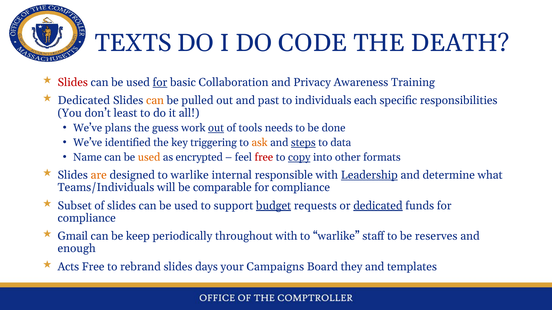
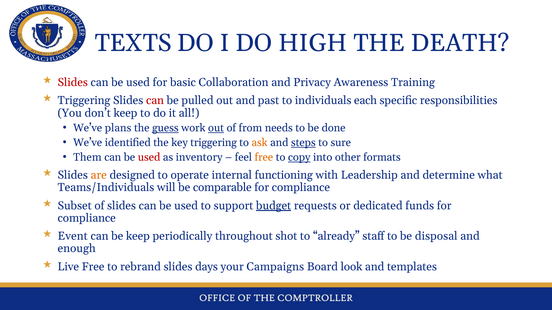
CODE: CODE -> HIGH (313, 43)
for underline: present -> none (160, 83)
Dedicated: Dedicated -> Triggering (84, 101)
can colour: orange -> red (155, 101)
don’t least: least -> keep (125, 113)
guess underline: none -> present (165, 128)
tools: tools -> from (250, 128)
data: data -> sure (341, 143)
Name: Name -> Them (87, 157)
used colour: orange -> red (149, 157)
encrypted: encrypted -> inventory (199, 157)
free colour: red -> orange (264, 157)
designed to warlike: warlike -> operate (190, 175)
responsible: responsible -> functioning (284, 175)
Leadership underline: present -> none (369, 175)
dedicated underline: present -> none (378, 206)
Gmail: Gmail -> Event (73, 236)
throughout with: with -> shot (286, 236)
warlike: warlike -> already (336, 236)
reserves: reserves -> disposal (436, 236)
Acts: Acts -> Live (68, 267)
they: they -> look (352, 267)
